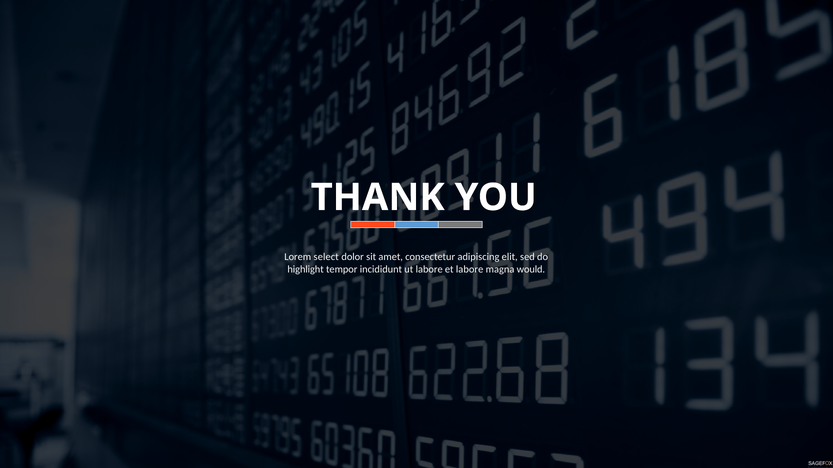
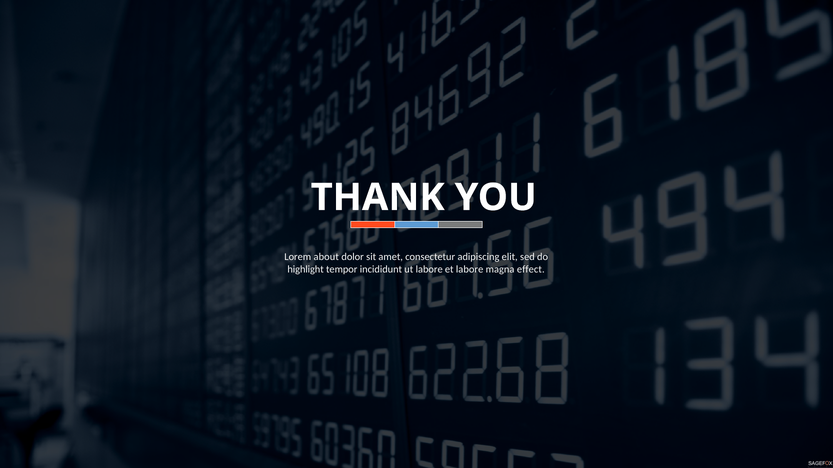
select: select -> about (326, 257)
would: would -> effect (531, 270)
